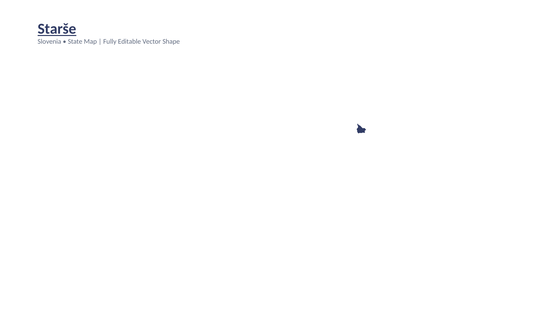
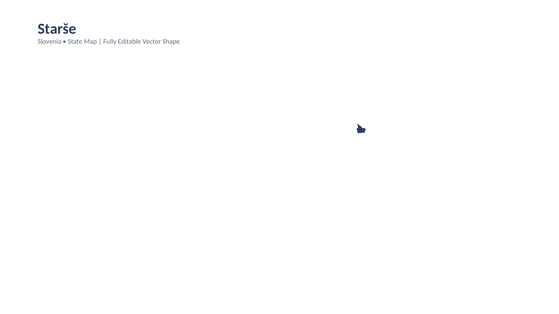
Starše underline: present -> none (57, 29)
